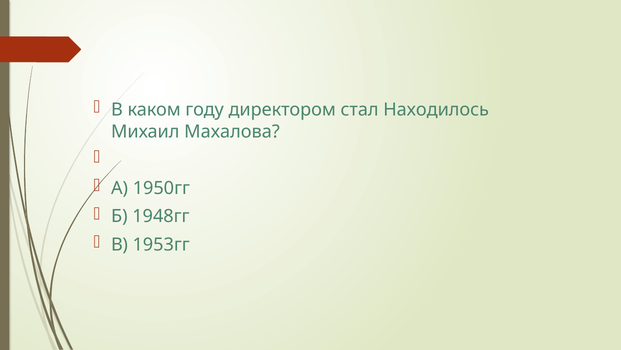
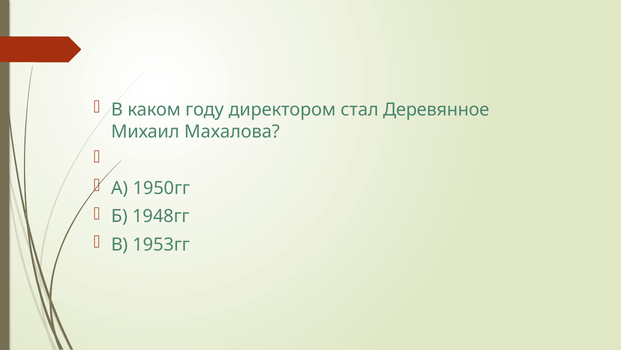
Находилось: Находилось -> Деревянное (436, 110)
